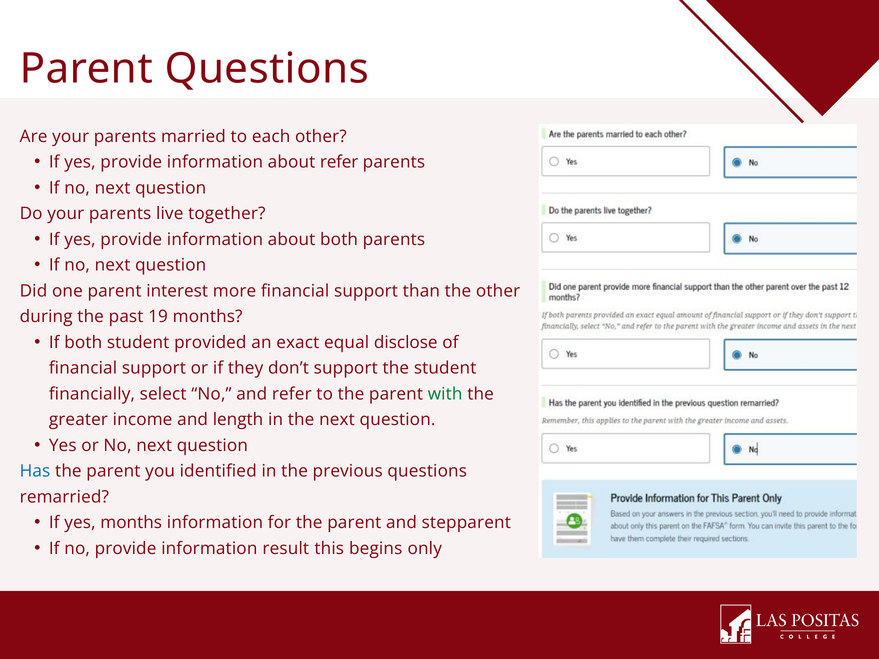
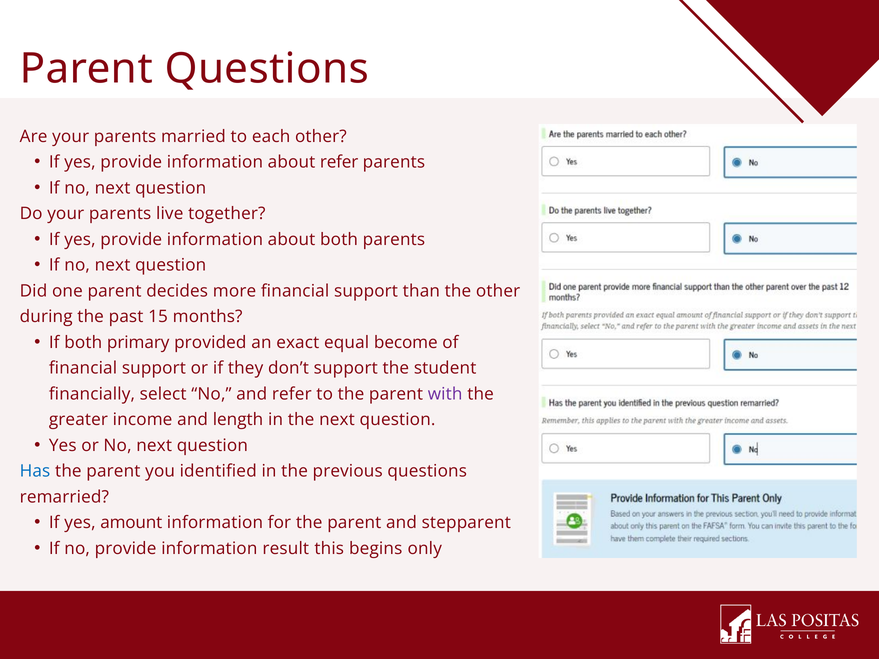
interest: interest -> decides (177, 291)
19: 19 -> 15 (158, 317)
both student: student -> primary (138, 343)
disclose: disclose -> become (406, 343)
with colour: green -> purple (445, 394)
yes months: months -> amount (131, 523)
